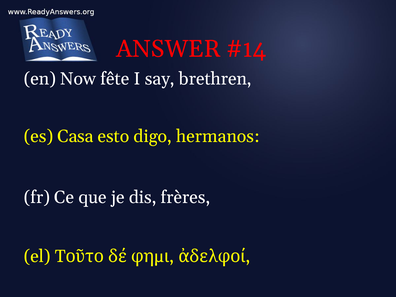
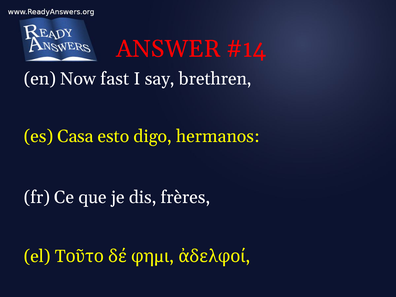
fête: fête -> fast (115, 79)
